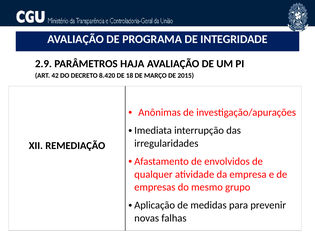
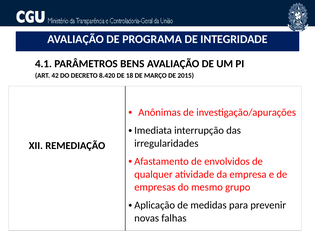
2.9: 2.9 -> 4.1 (43, 64)
HAJA: HAJA -> BENS (132, 64)
